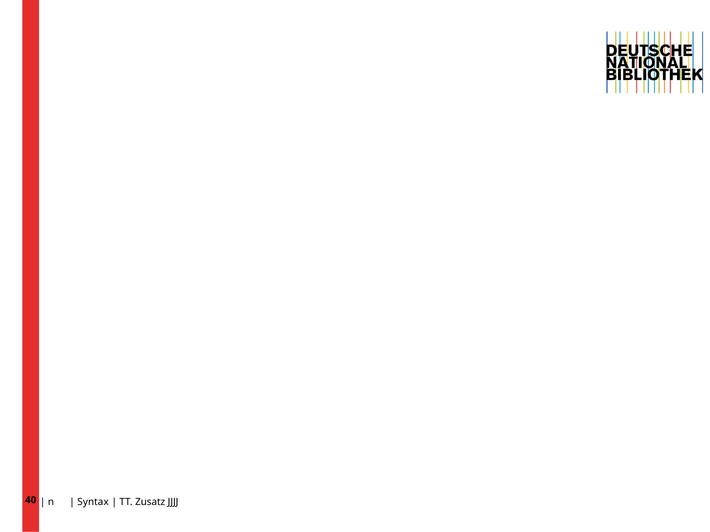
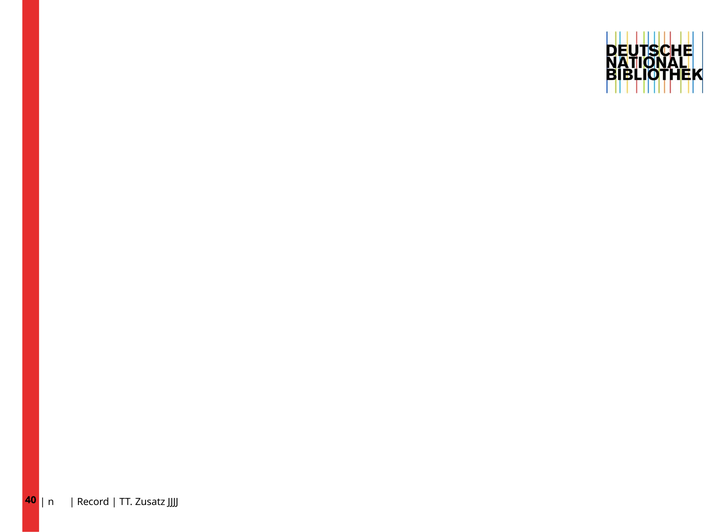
Syntax: Syntax -> Record (93, 502)
